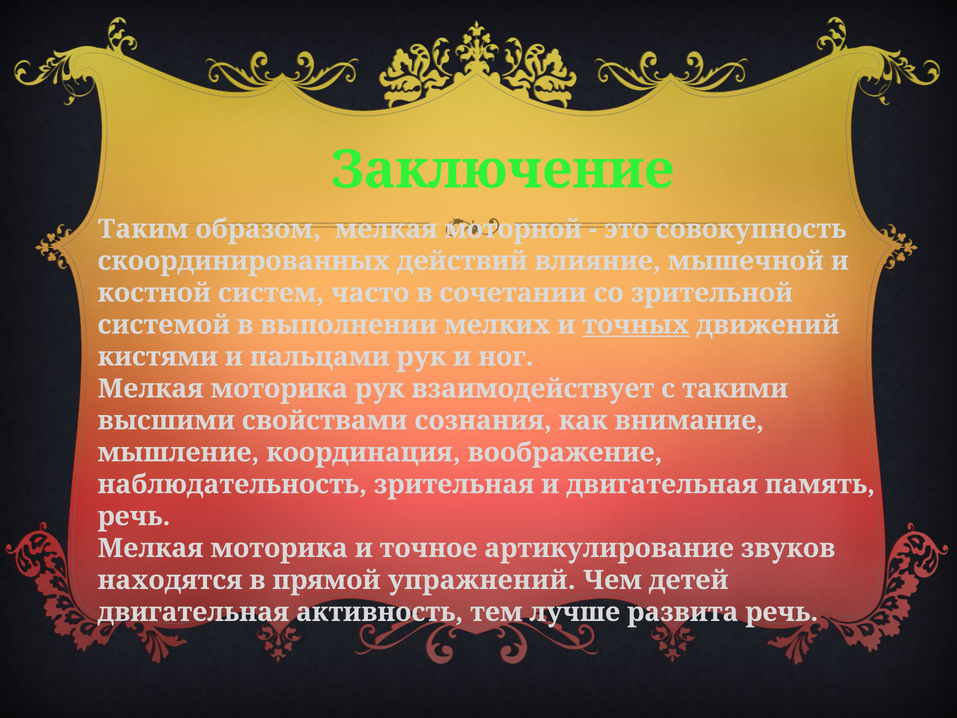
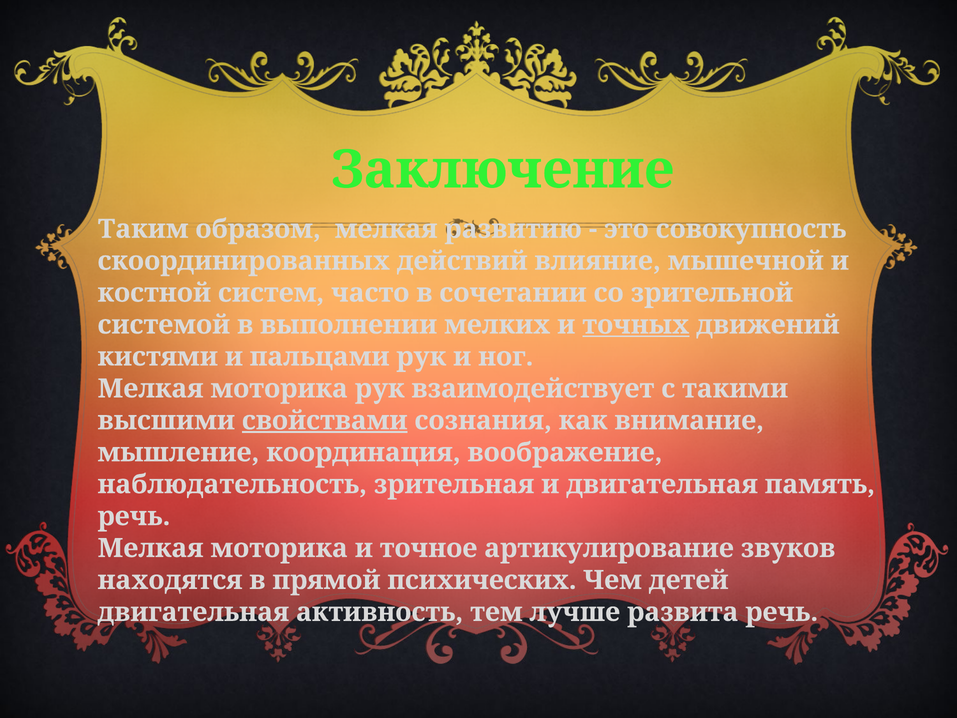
моторной: моторной -> развитию (513, 229)
свойствами underline: none -> present (325, 420)
упражнений: упражнений -> психических (482, 580)
